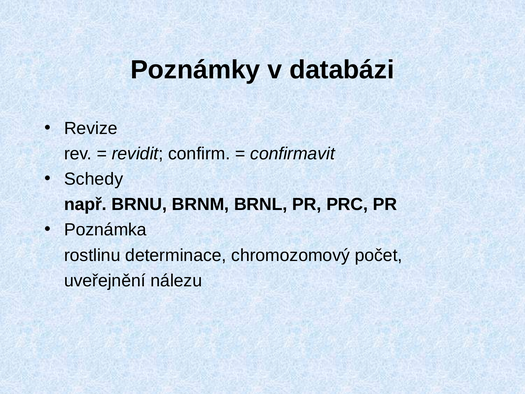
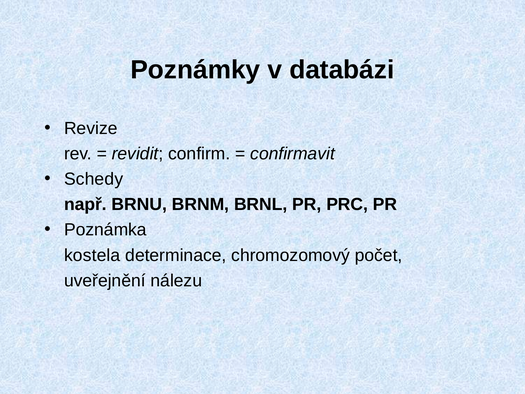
rostlinu: rostlinu -> kostela (92, 255)
